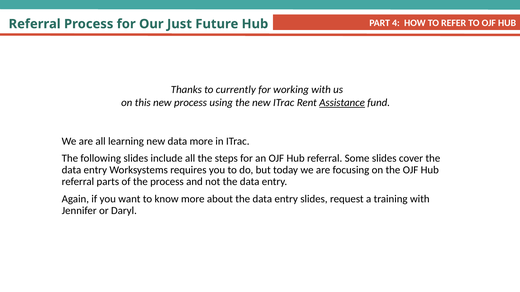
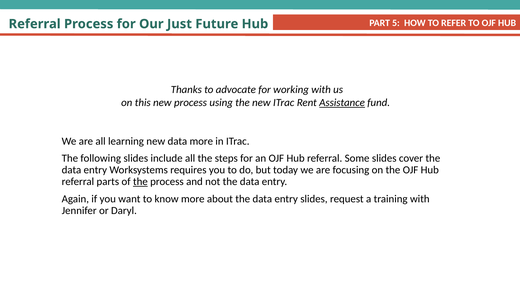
4: 4 -> 5 (396, 23)
currently: currently -> advocate (236, 90)
the underline: none -> present (140, 182)
